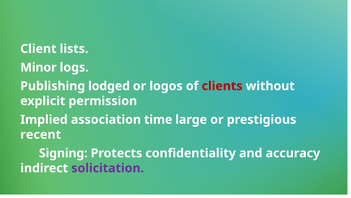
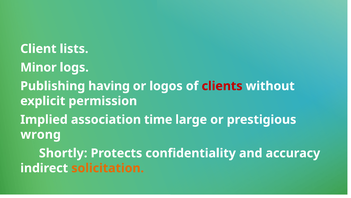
lodged: lodged -> having (109, 86)
recent: recent -> wrong (41, 134)
Signing: Signing -> Shortly (63, 153)
solicitation colour: purple -> orange (108, 168)
